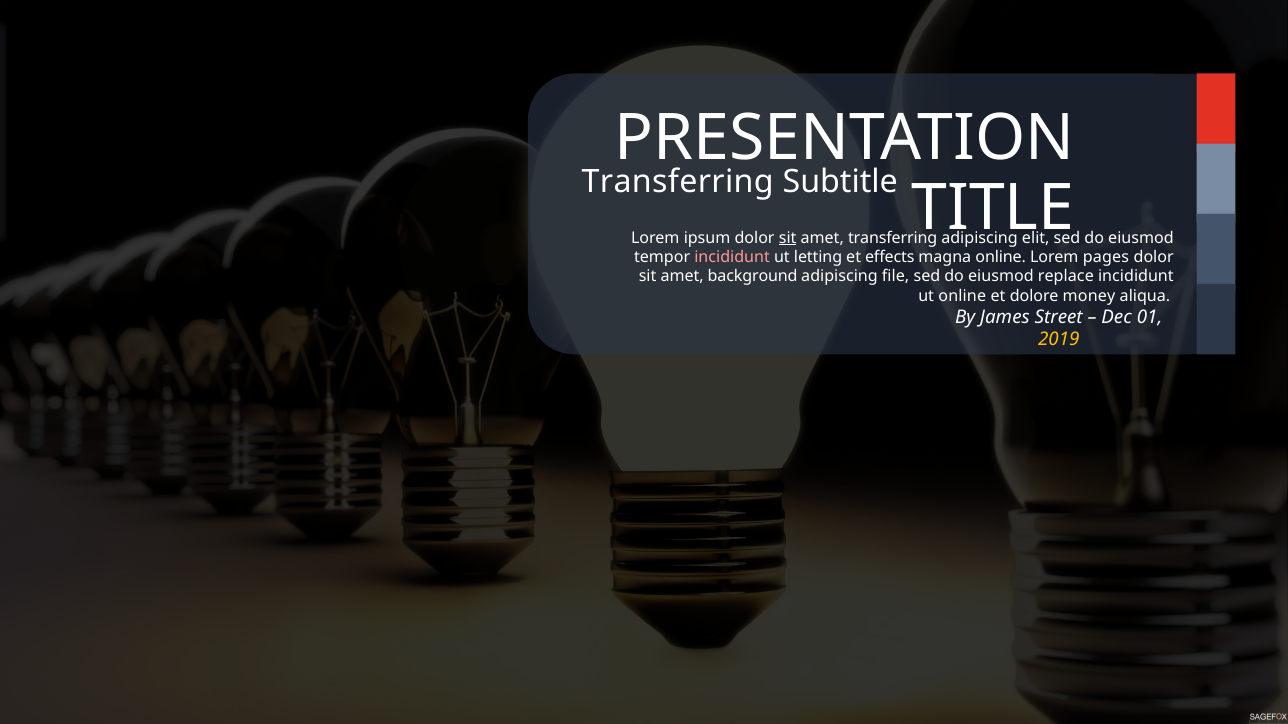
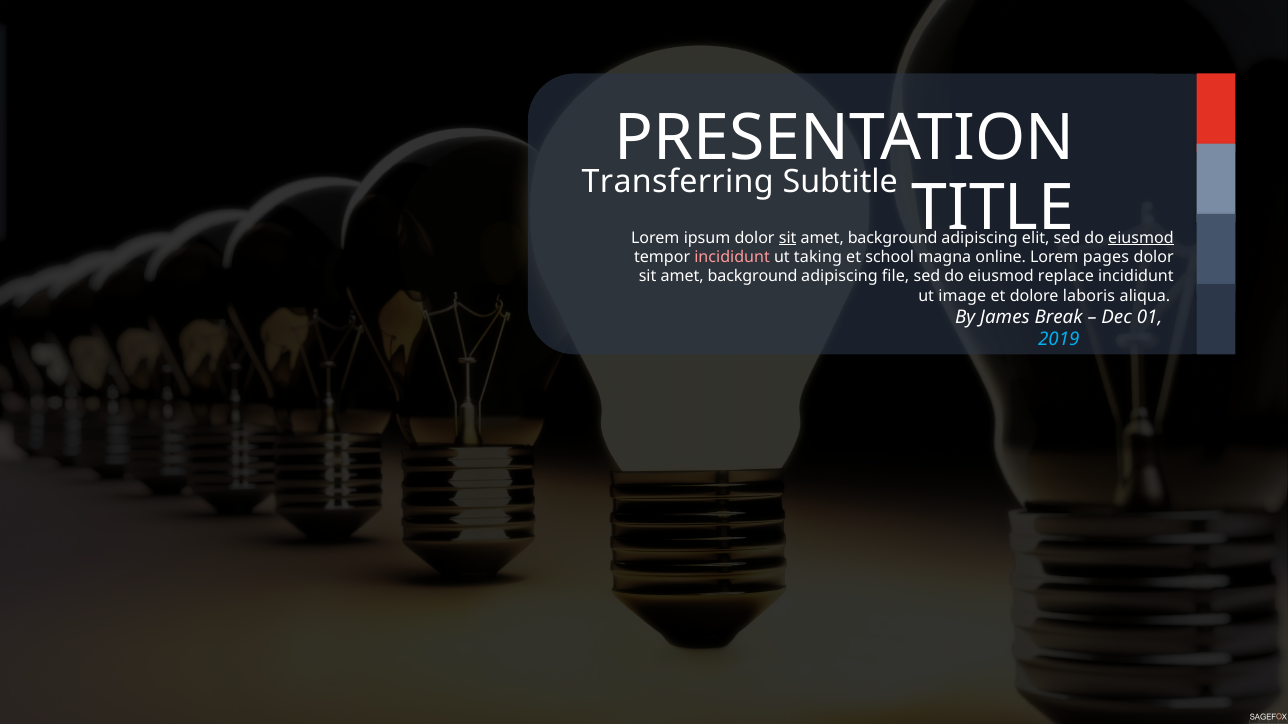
transferring: transferring -> background (893, 238)
eiusmod underline: none -> present (1141, 238)
letting: letting -> taking (818, 257)
effects: effects -> school (890, 257)
ut online: online -> image (962, 296)
money: money -> laboris (1089, 296)
Street: Street -> Break (1059, 317)
2019 colour: yellow -> light blue (1059, 340)
